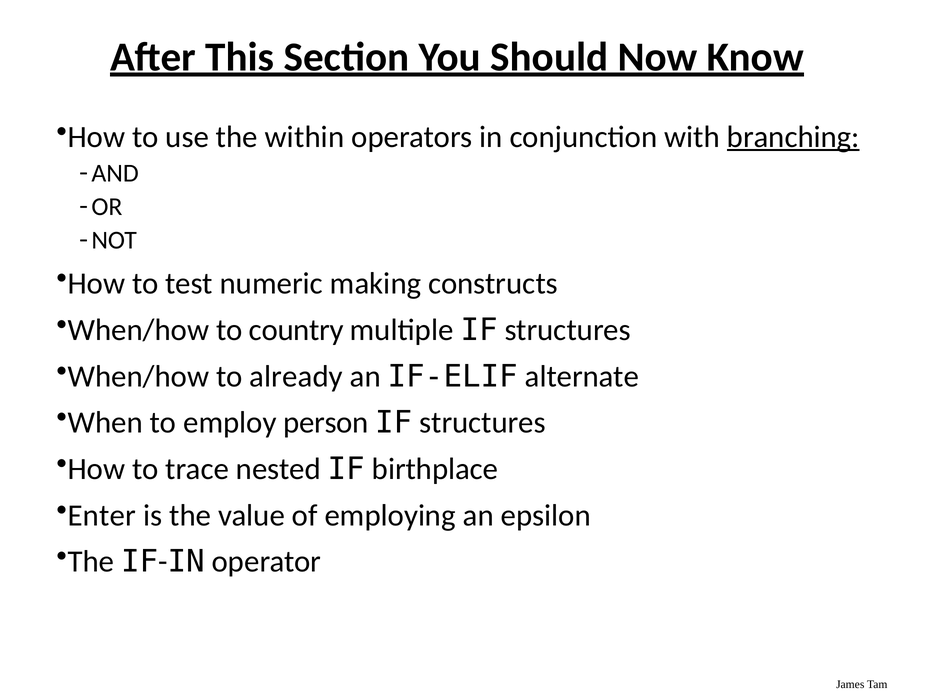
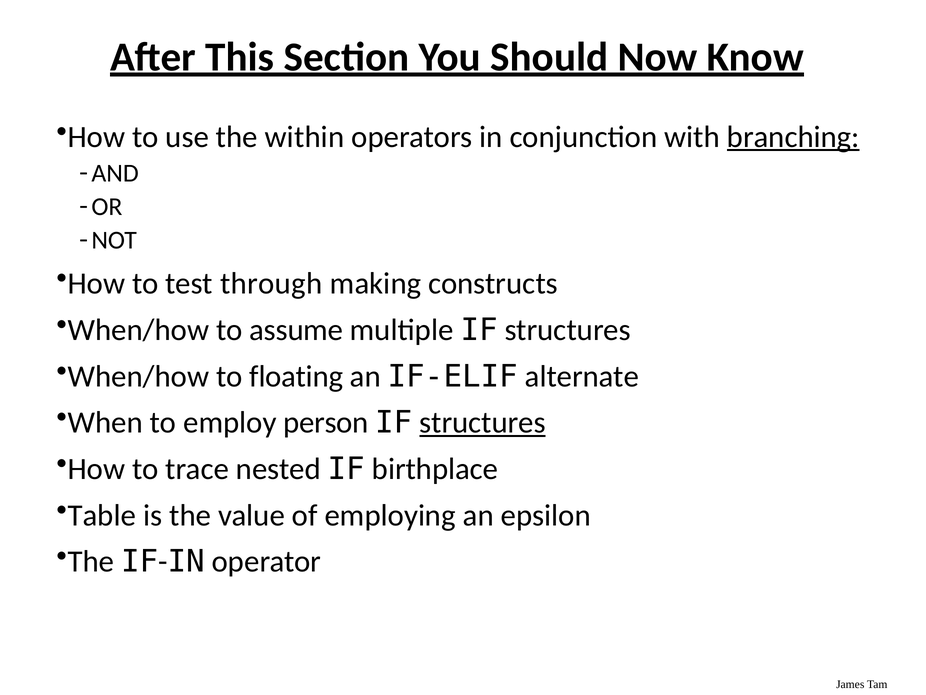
numeric: numeric -> through (271, 283)
country: country -> assume (296, 330)
already: already -> floating (296, 376)
structures underline: none -> present (483, 422)
Enter: Enter -> Table (102, 515)
